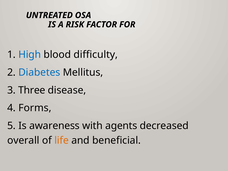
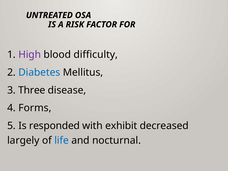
High colour: blue -> purple (30, 55)
awareness: awareness -> responded (54, 126)
agents: agents -> exhibit (121, 126)
overall: overall -> largely (23, 140)
life colour: orange -> blue (62, 140)
beneficial: beneficial -> nocturnal (117, 140)
